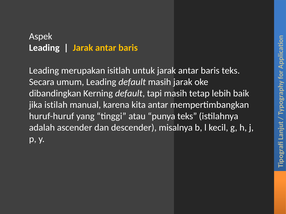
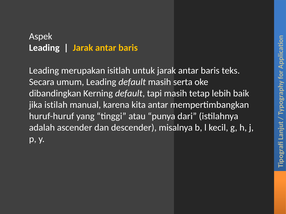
masih jarak: jarak -> serta (183, 82)
punya teks: teks -> dari (187, 116)
